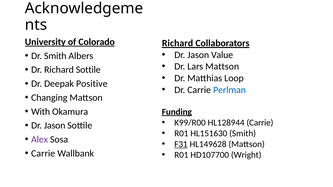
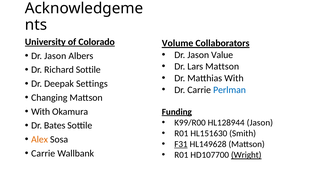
Richard: Richard -> Volume (178, 43)
Smith: Smith -> Jason (55, 56)
Matthias Loop: Loop -> With (234, 78)
Positive: Positive -> Settings (92, 84)
HL128944 Carrie: Carrie -> Jason (260, 123)
Jason: Jason -> Bates (55, 126)
Alex colour: purple -> orange (40, 140)
Wright underline: none -> present (246, 155)
